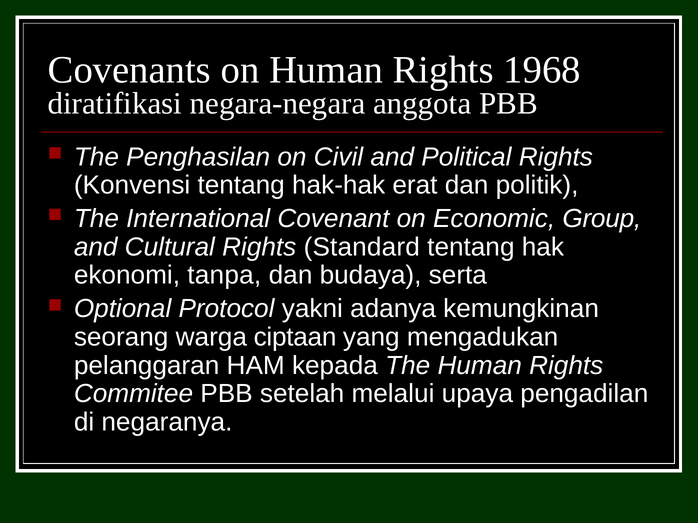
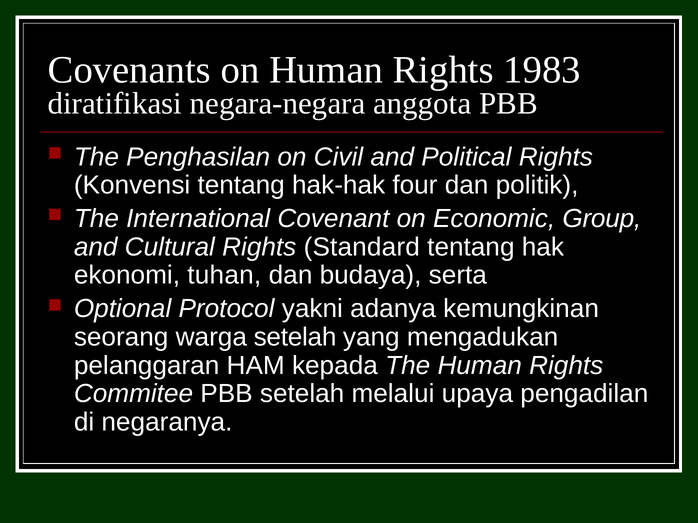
1968: 1968 -> 1983 (542, 70)
erat: erat -> four (415, 185)
tanpa: tanpa -> tuhan (224, 276)
warga ciptaan: ciptaan -> setelah (295, 337)
